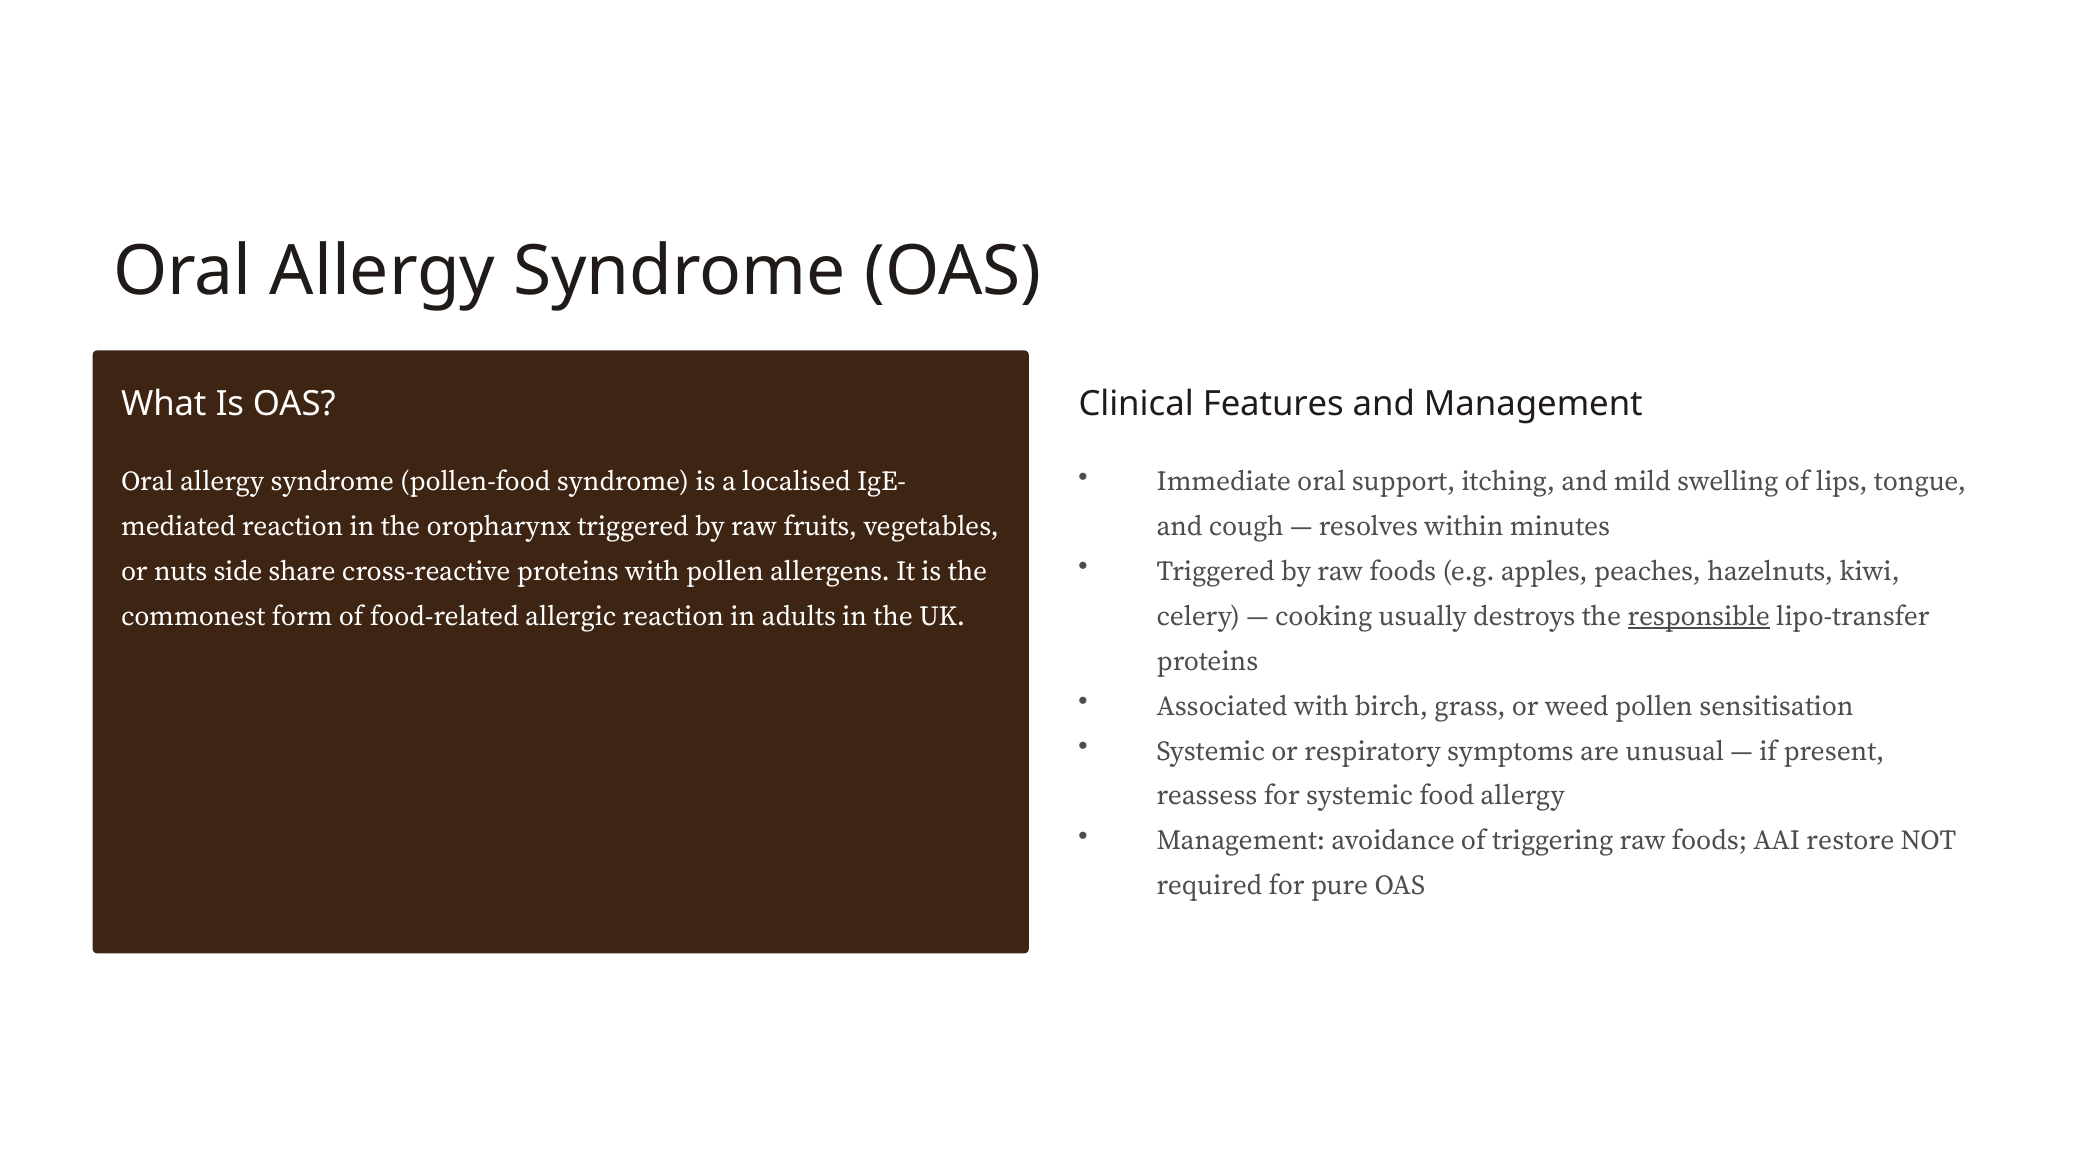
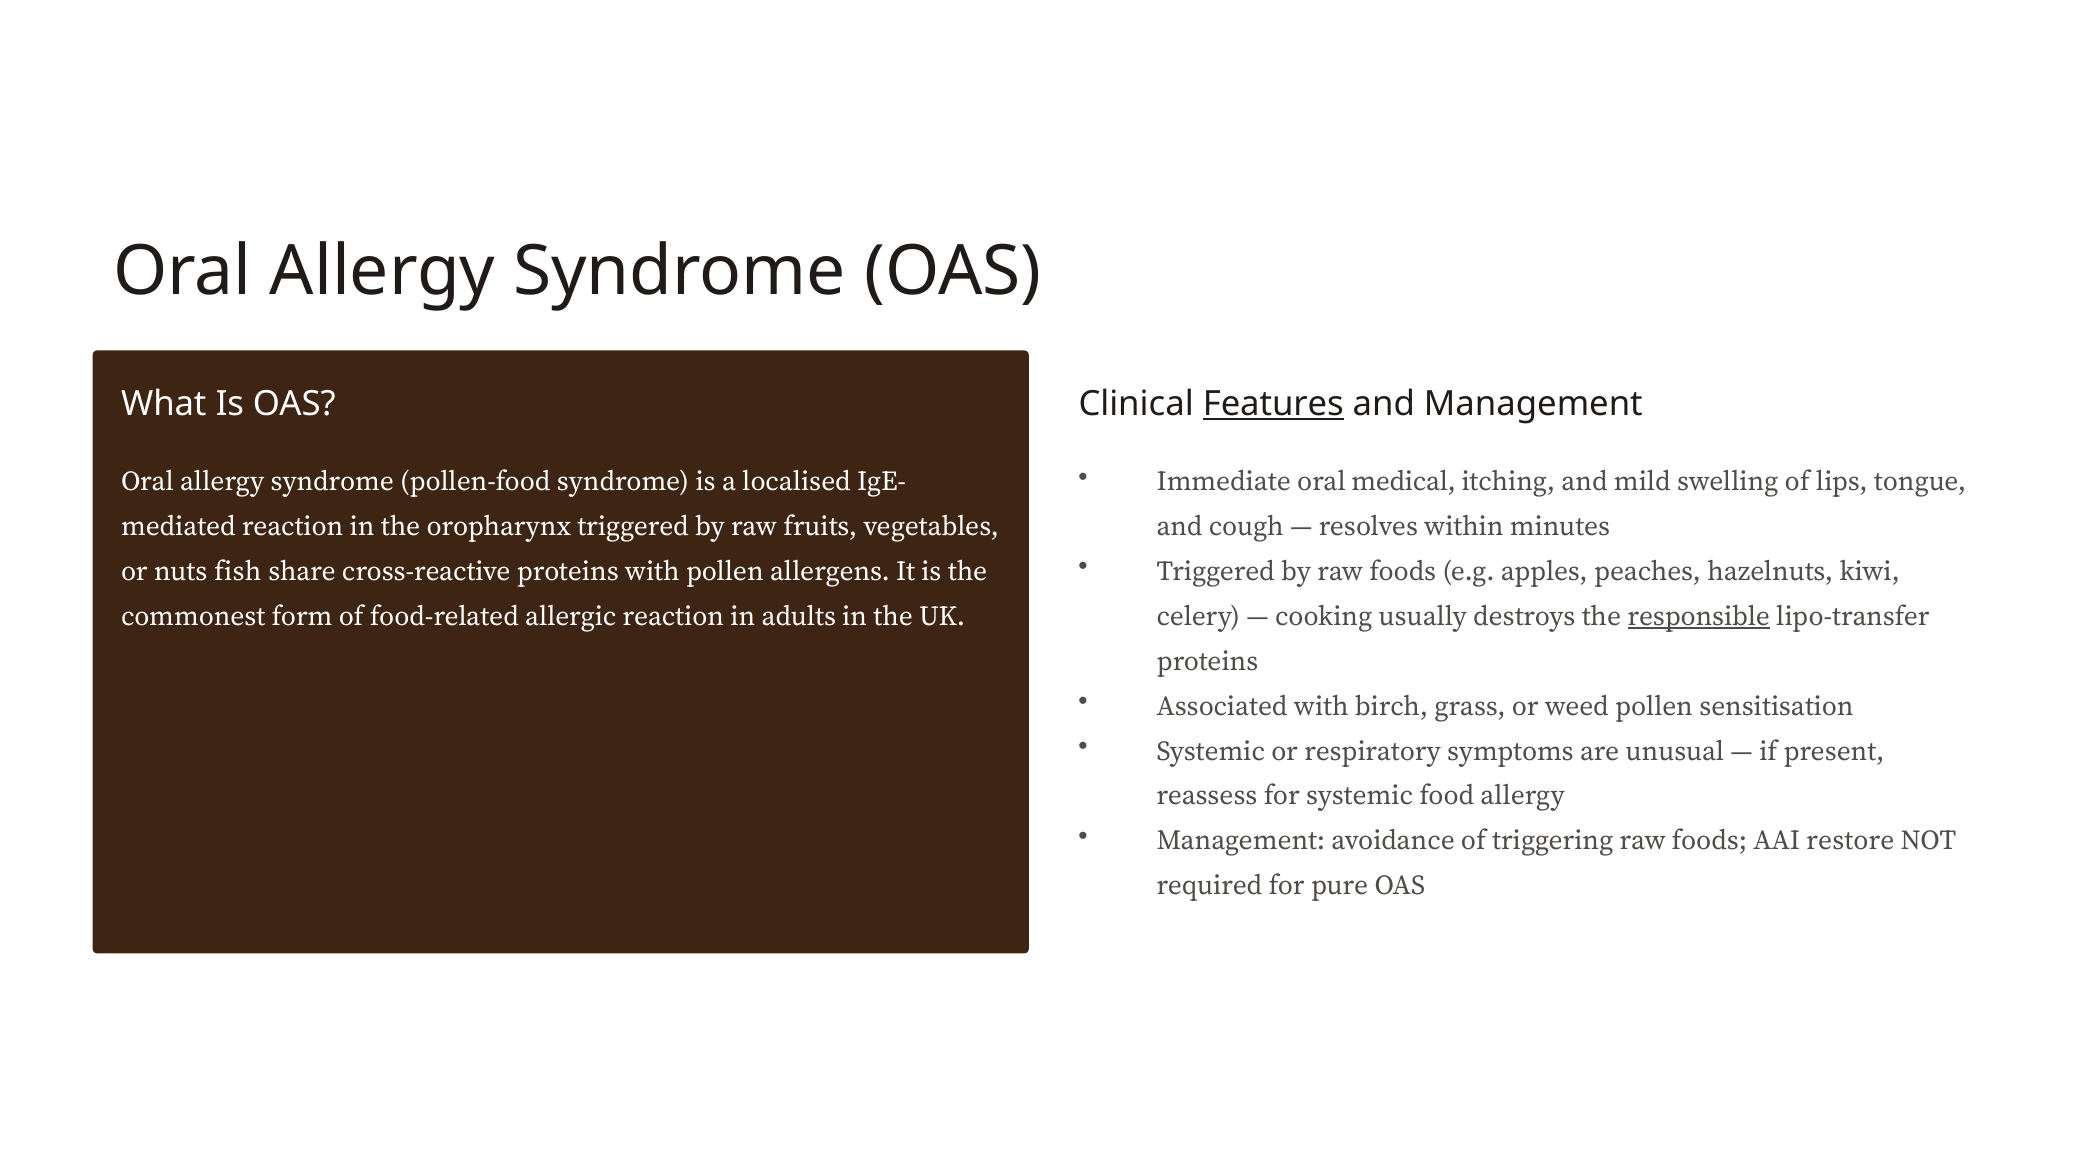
Features underline: none -> present (1273, 404)
support: support -> medical (1404, 482)
side: side -> fish (238, 571)
